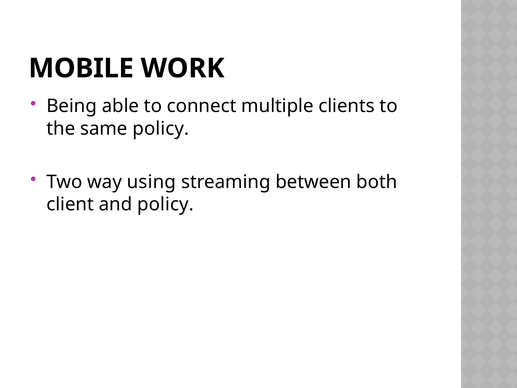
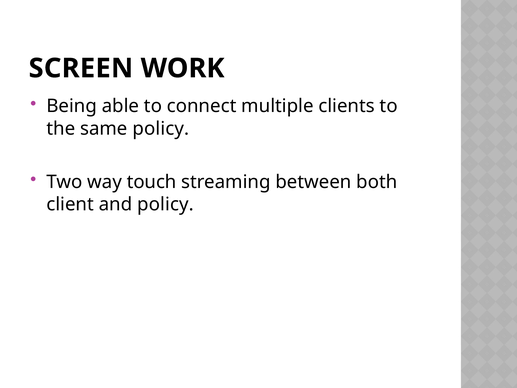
MOBILE: MOBILE -> SCREEN (81, 68)
using: using -> touch (152, 182)
